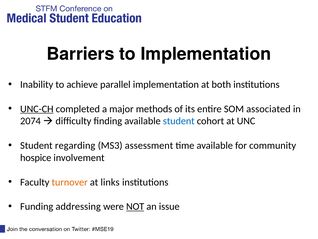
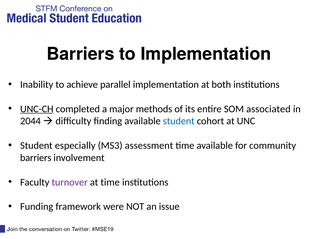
2074: 2074 -> 2044 (30, 121)
regarding: regarding -> especially (75, 145)
hospice: hospice -> barriers (36, 157)
turnover colour: orange -> purple (70, 182)
at links: links -> time (110, 182)
addressing: addressing -> framework (78, 206)
NOT underline: present -> none (135, 206)
